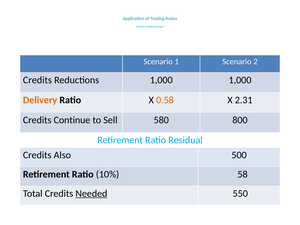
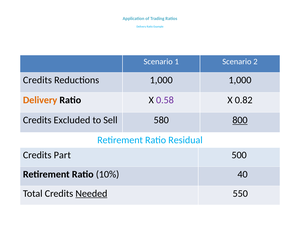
0.58 colour: orange -> purple (165, 100)
2.31: 2.31 -> 0.82 (244, 100)
Continue: Continue -> Excluded (72, 120)
800 underline: none -> present (240, 120)
Also: Also -> Part (62, 155)
58: 58 -> 40 (243, 174)
